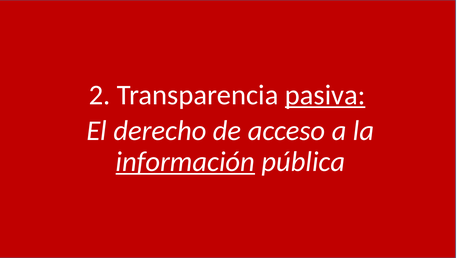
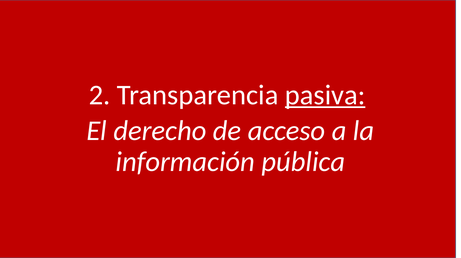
información underline: present -> none (185, 162)
